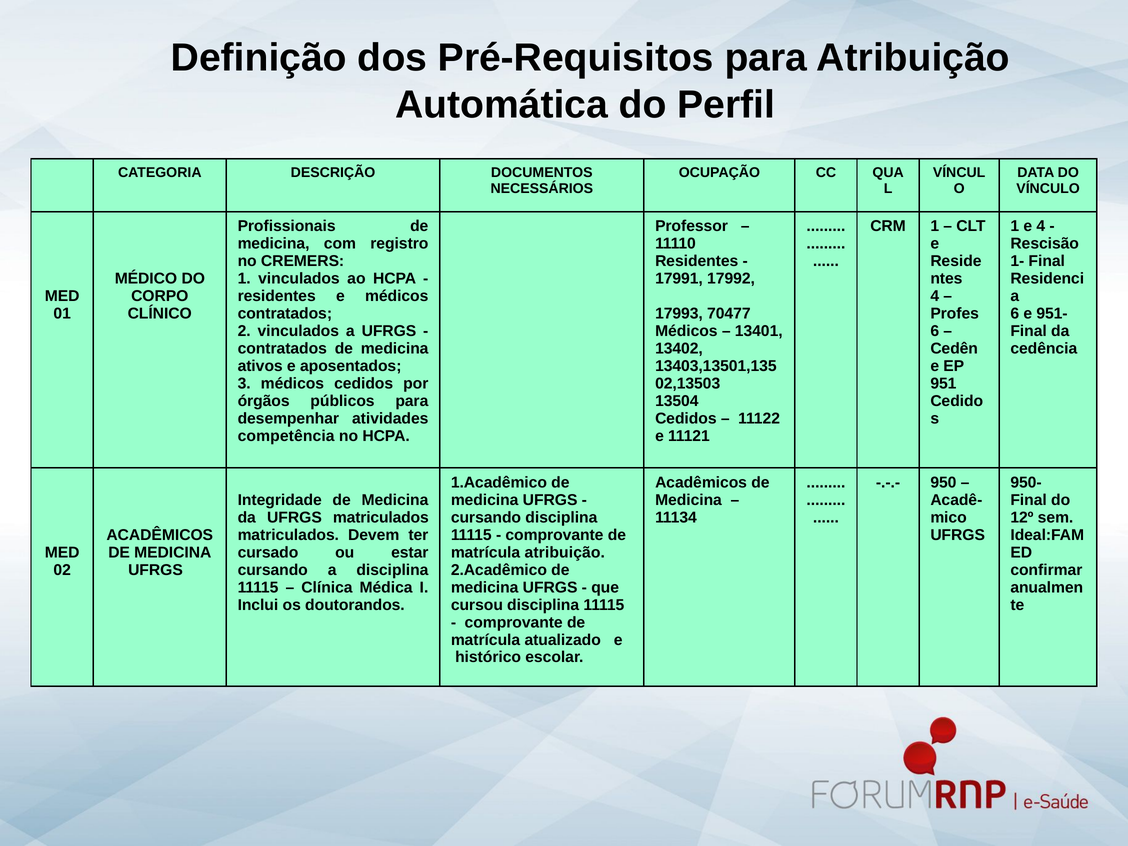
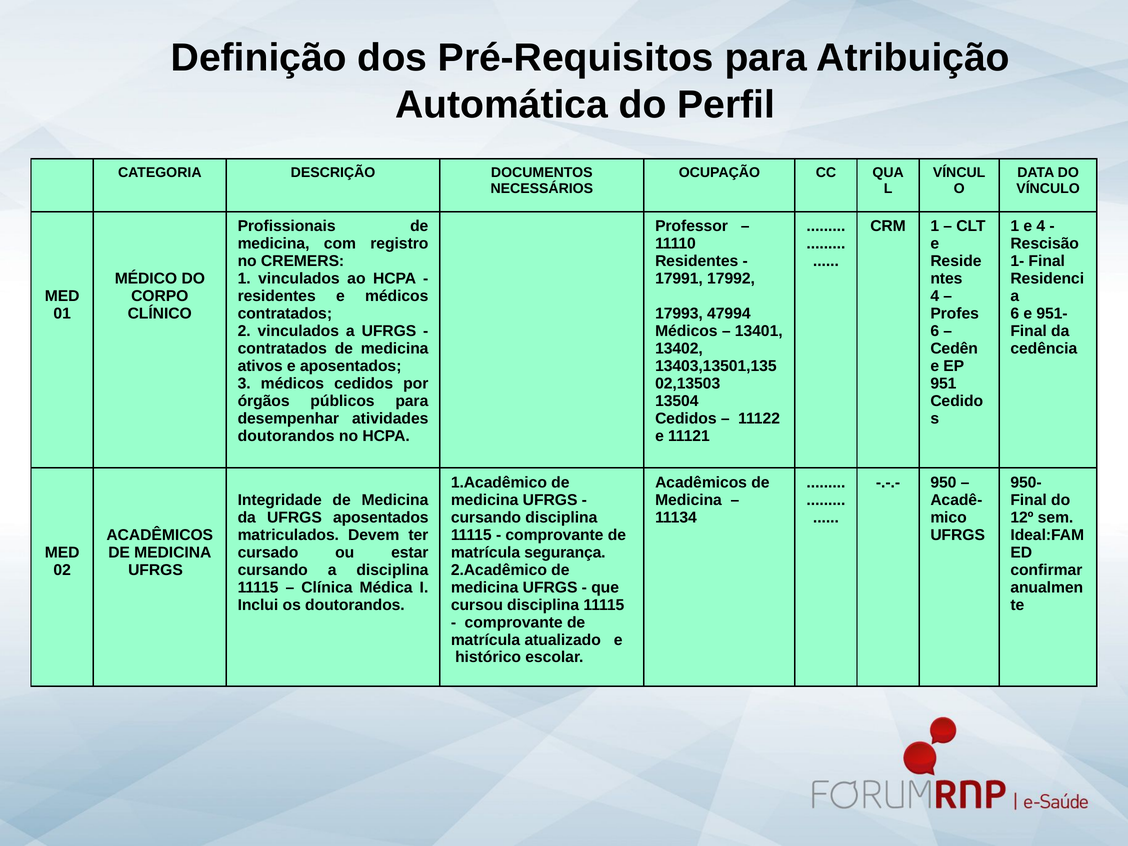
70477: 70477 -> 47994 (729, 314)
competência: competência -> doutorandos (286, 436)
UFRGS matriculados: matriculados -> aposentados (381, 517)
matrícula atribuição: atribuição -> segurança (565, 552)
